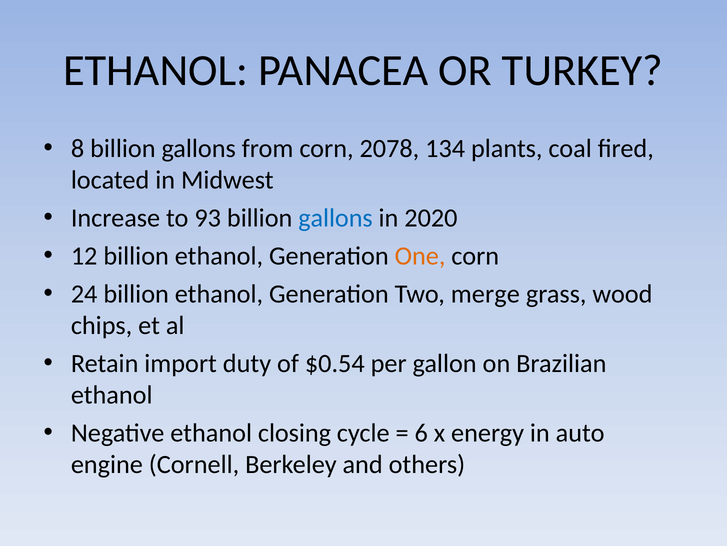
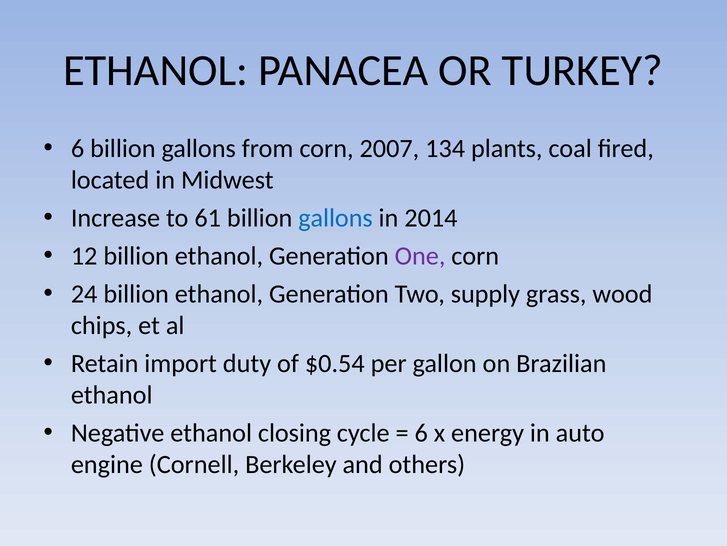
8: 8 -> 6 (78, 148)
2078: 2078 -> 2007 (389, 148)
93: 93 -> 61 (208, 218)
2020: 2020 -> 2014 (431, 218)
One colour: orange -> purple (420, 256)
merge: merge -> supply (485, 294)
